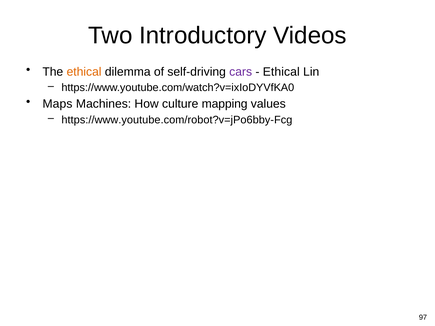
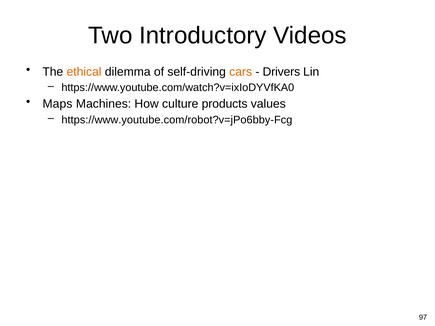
cars colour: purple -> orange (241, 72)
Ethical: Ethical -> Drivers (281, 72)
mapping: mapping -> products (225, 104)
